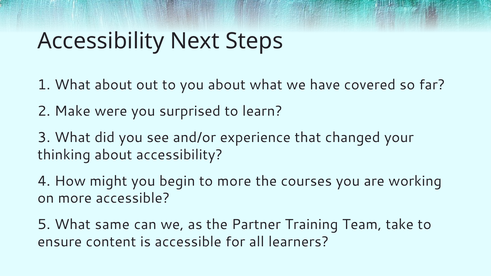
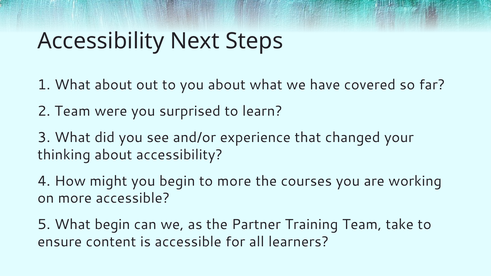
2 Make: Make -> Team (72, 111)
What same: same -> begin (112, 225)
